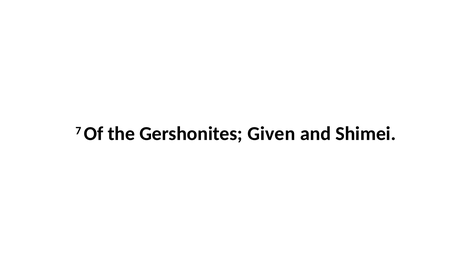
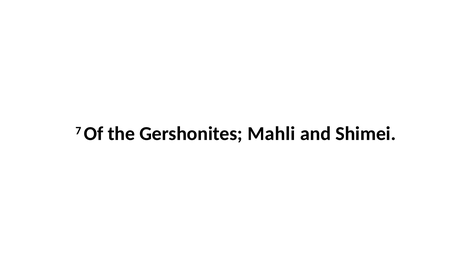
Given: Given -> Mahli (271, 134)
